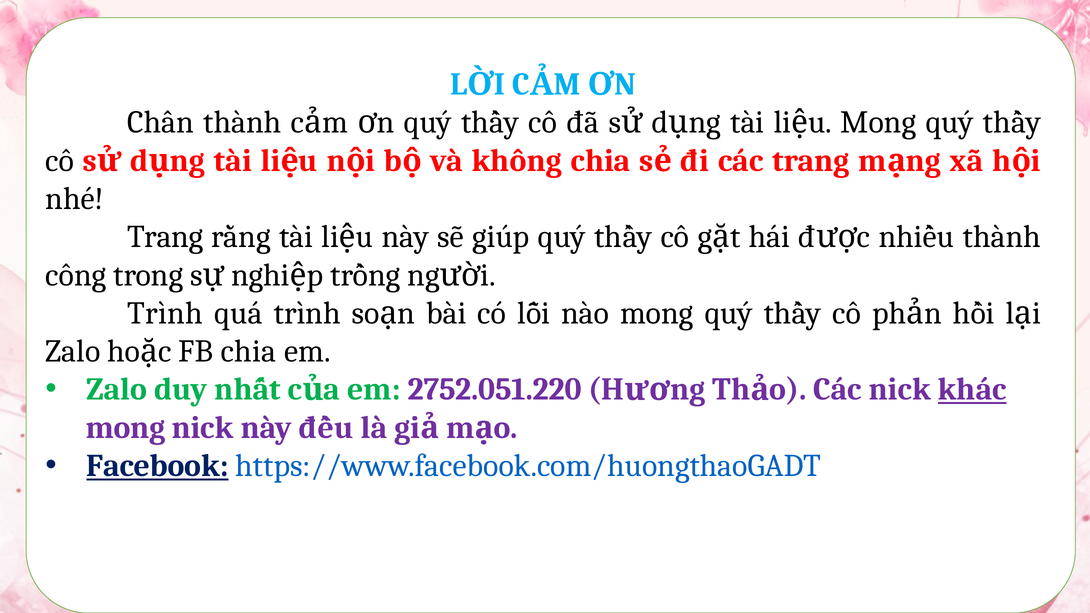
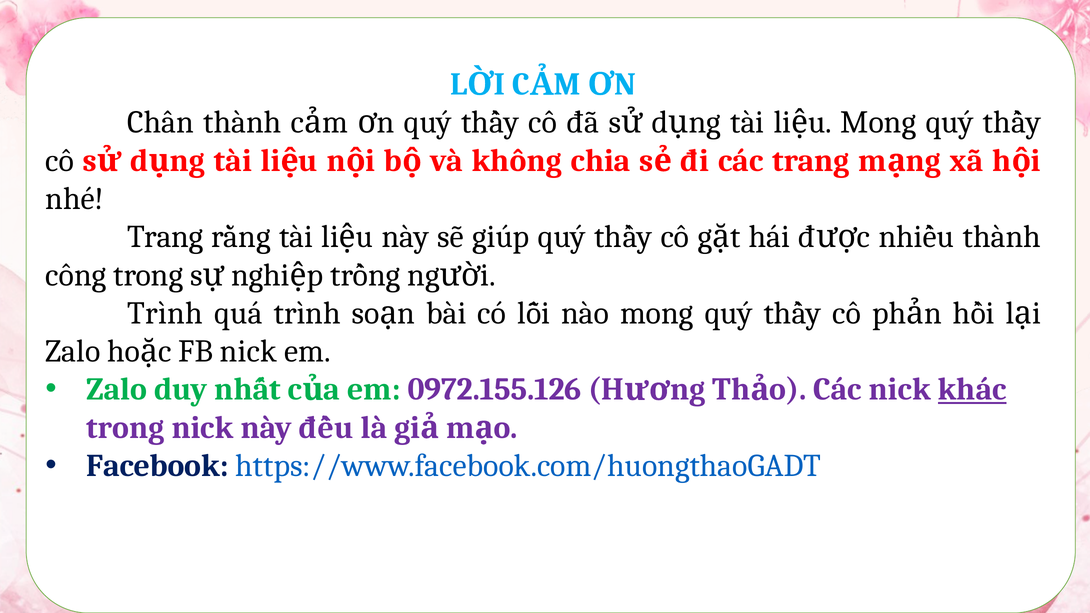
FB chia: chia -> nick (248, 351)
2752.051.220: 2752.051.220 -> 0972.155.126 (495, 390)
mong: mong -> trong (125, 428)
Facebook underline: present -> none (157, 466)
